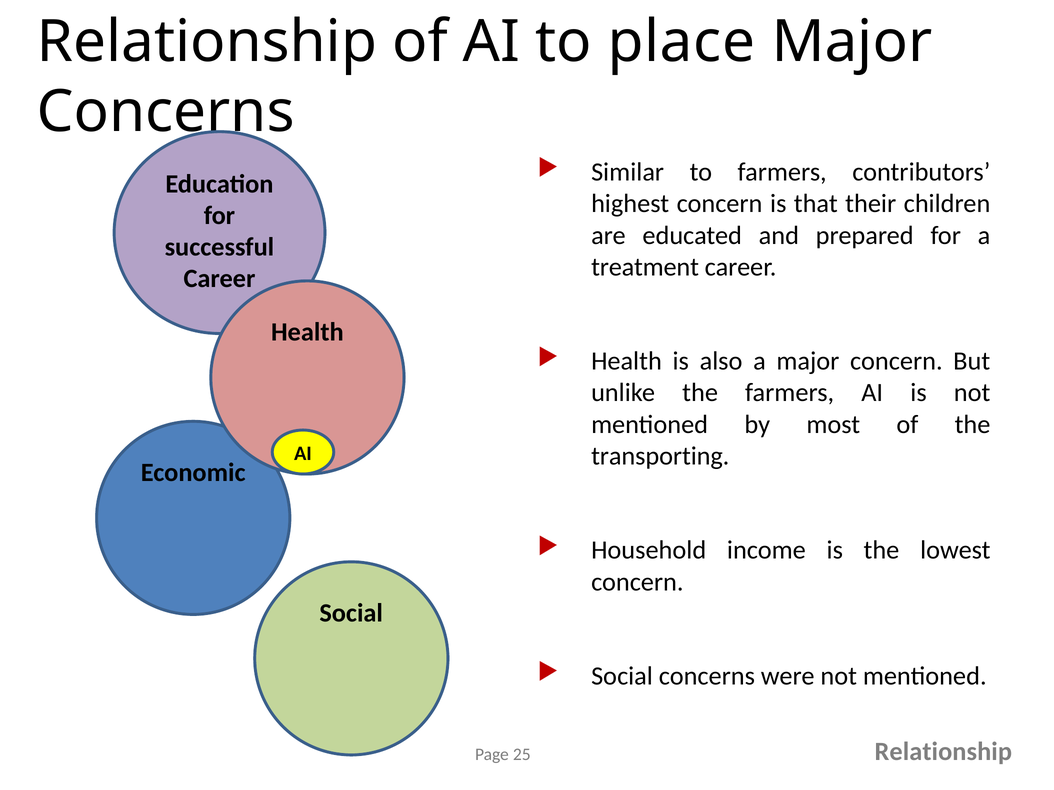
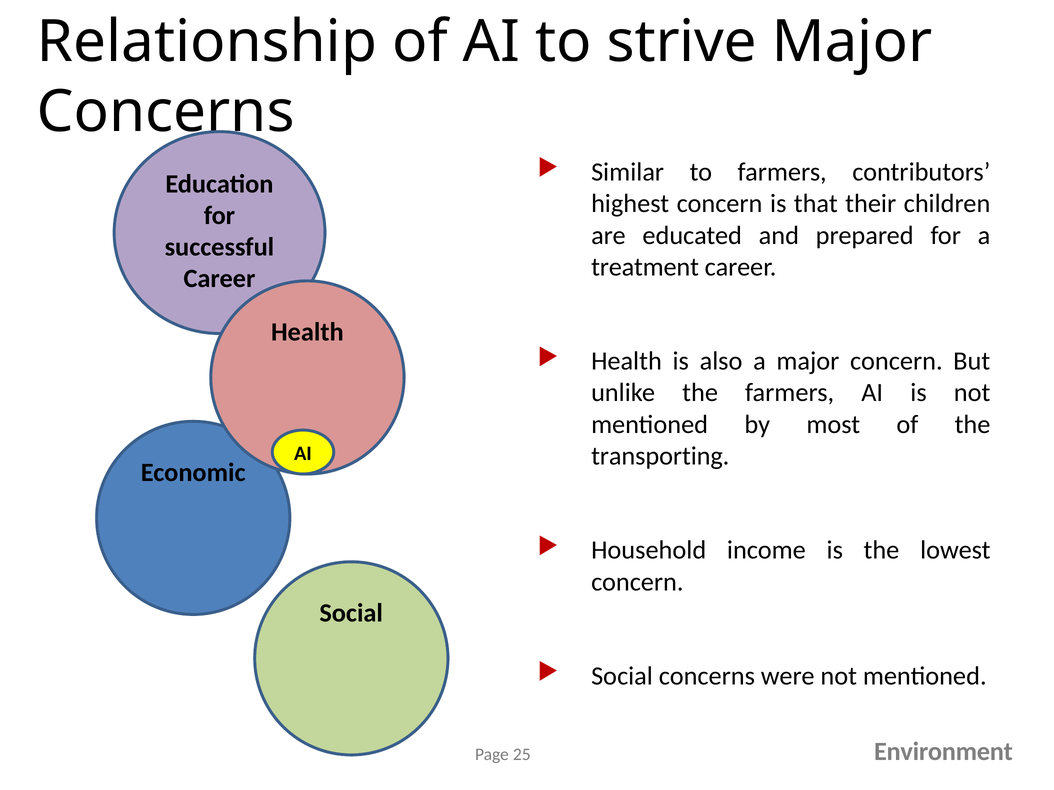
place: place -> strive (682, 42)
Relationship: Relationship -> Environment (943, 752)
